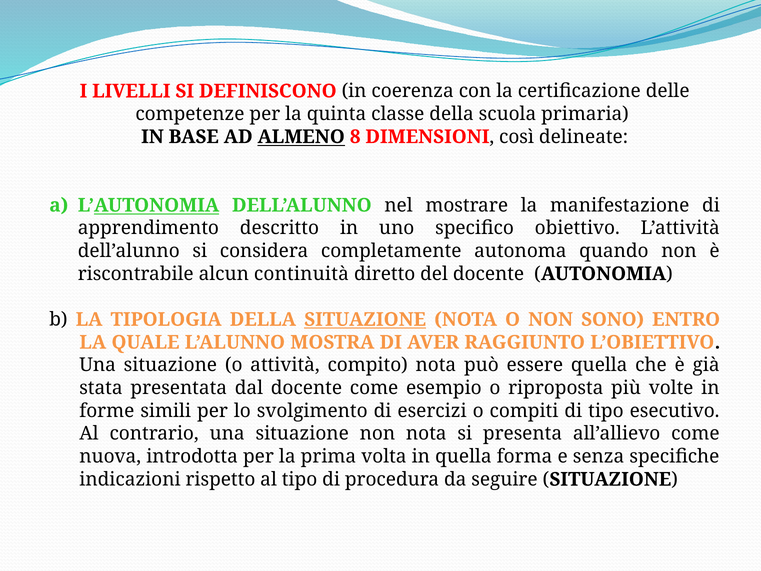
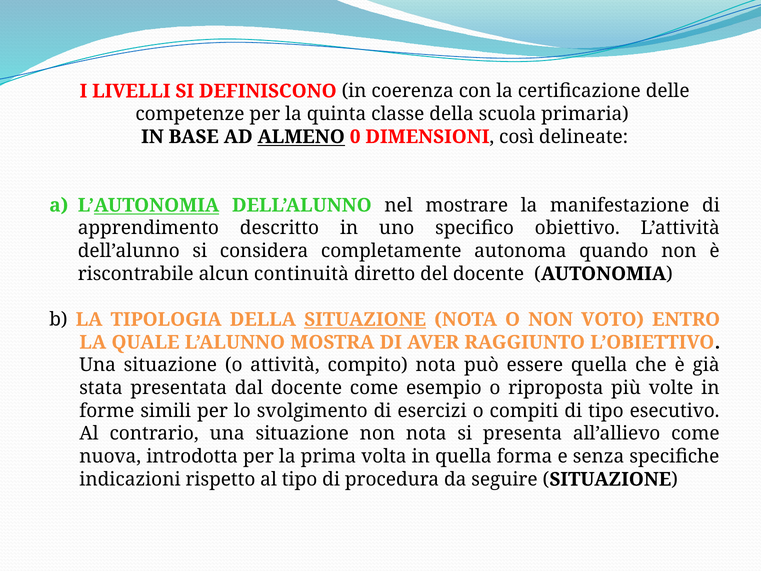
8: 8 -> 0 (355, 137)
SONO: SONO -> VOTO (613, 319)
